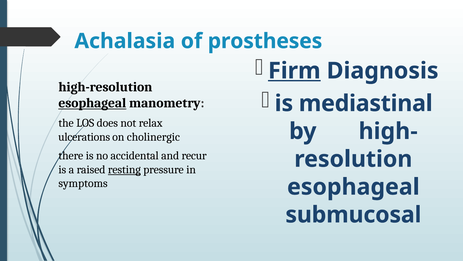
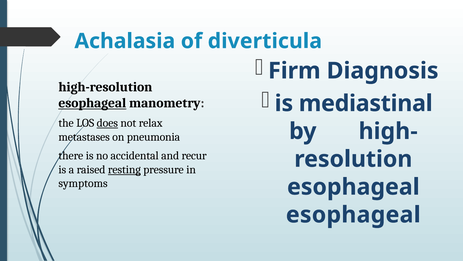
prostheses: prostheses -> diverticula (265, 41)
Firm underline: present -> none (294, 71)
does underline: none -> present (107, 123)
ulcerations: ulcerations -> metastases (84, 137)
cholinergic: cholinergic -> pneumonia (153, 137)
submucosal: submucosal -> esophageal (353, 214)
